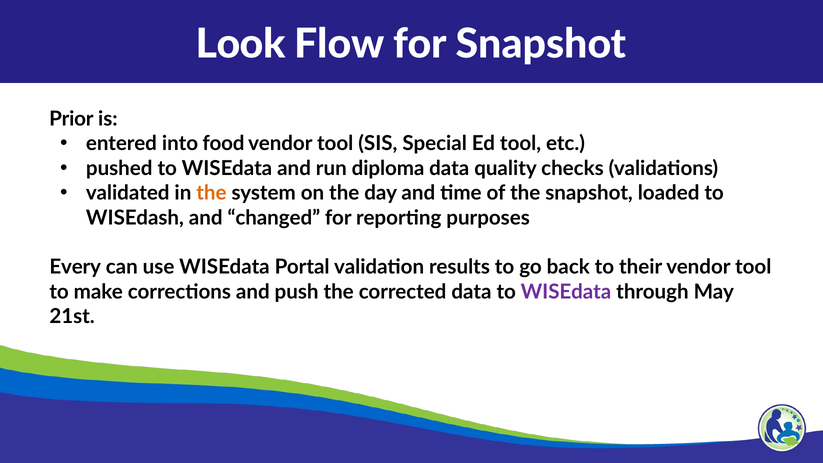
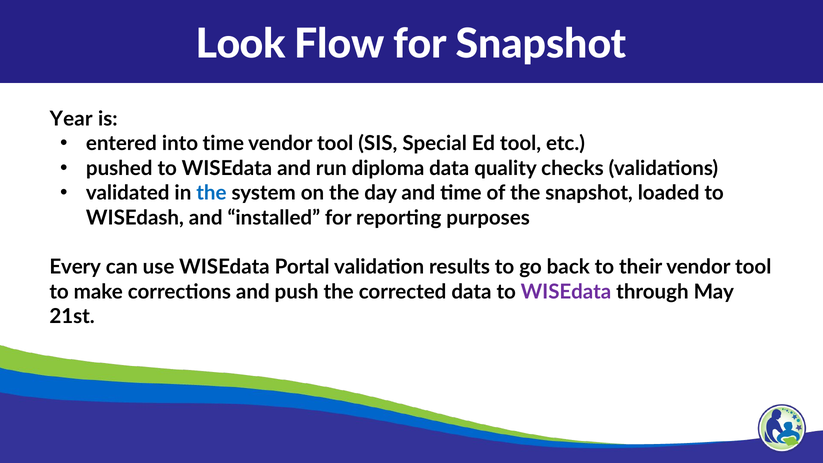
Prior: Prior -> Year (71, 119)
into food: food -> time (223, 144)
the colour: orange -> blue (211, 193)
changed: changed -> installed (274, 218)
